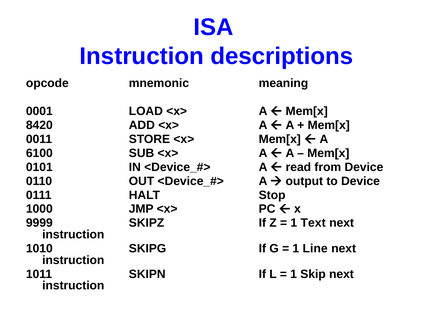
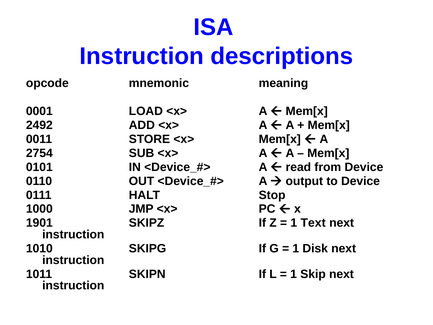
8420: 8420 -> 2492 (39, 125)
6100: 6100 -> 2754 (39, 153)
9999: 9999 -> 1901 (39, 223)
Line: Line -> Disk (315, 248)
